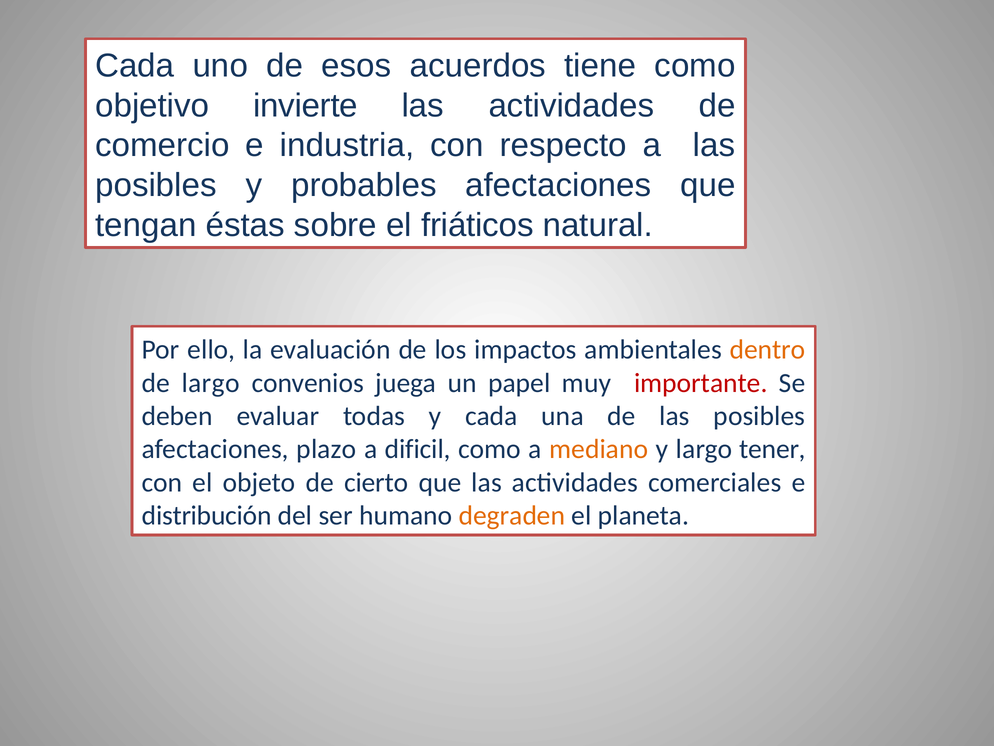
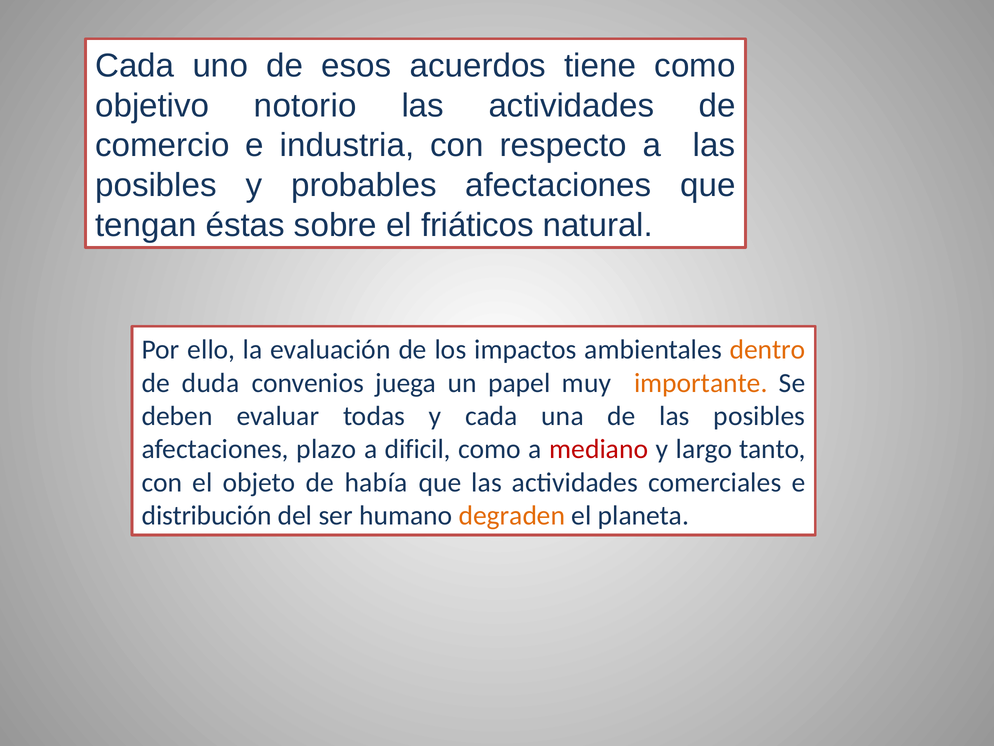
invierte: invierte -> notorio (305, 106)
de largo: largo -> duda (211, 383)
importante colour: red -> orange (701, 383)
mediano colour: orange -> red (599, 449)
tener: tener -> tanto (773, 449)
cierto: cierto -> había (376, 482)
